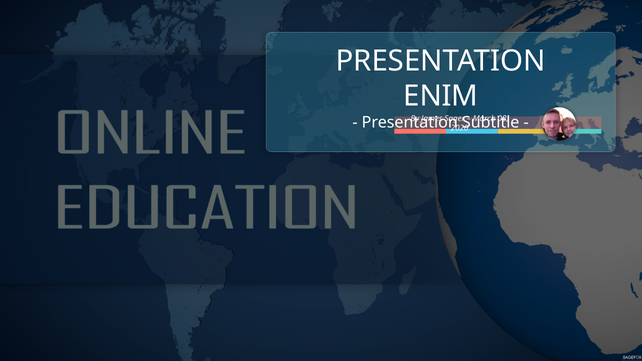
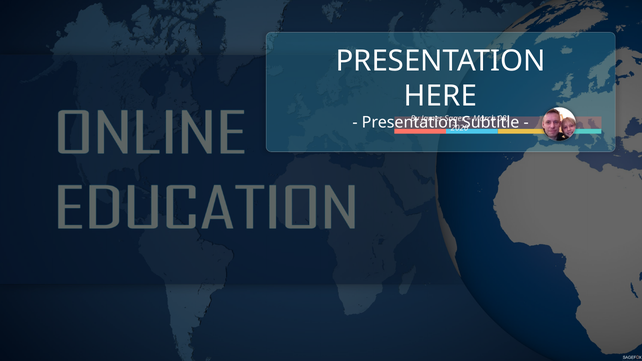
ENIM: ENIM -> HERE (440, 96)
